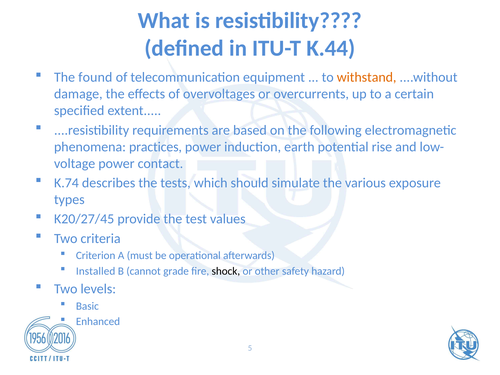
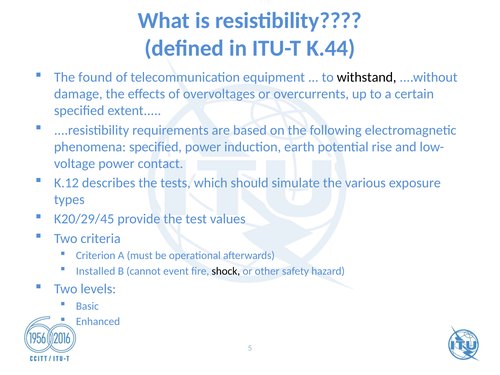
withstand colour: orange -> black (367, 77)
phenomena practices: practices -> specified (155, 147)
K.74: K.74 -> K.12 (66, 183)
K20/27/45: K20/27/45 -> K20/29/45 (84, 219)
grade: grade -> event (176, 271)
